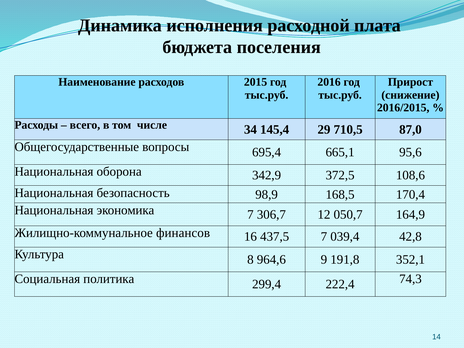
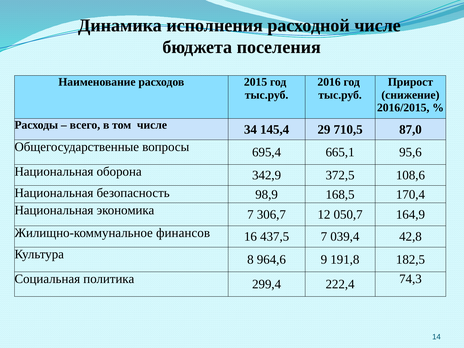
расходной плата: плата -> числе (378, 26)
352,1: 352,1 -> 182,5 (410, 260)
